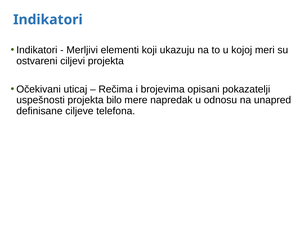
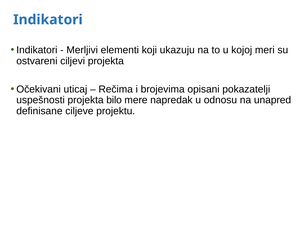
telefona: telefona -> projektu (116, 111)
